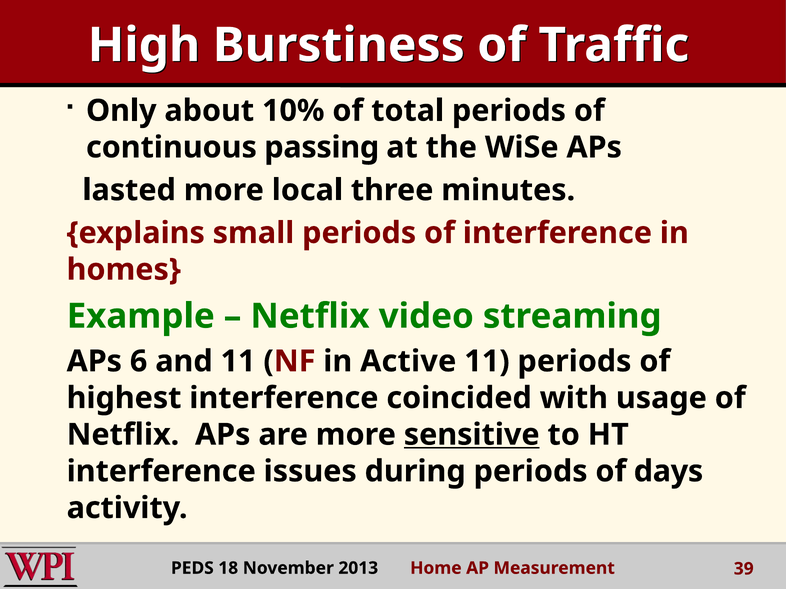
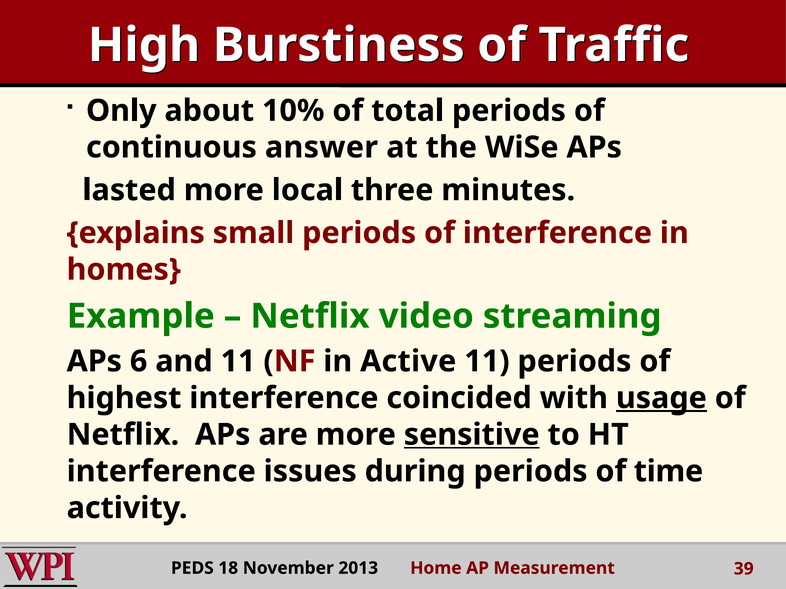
passing: passing -> answer (321, 147)
usage underline: none -> present (661, 398)
days: days -> time (668, 472)
